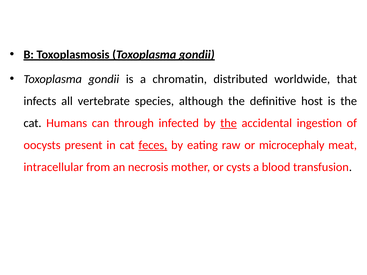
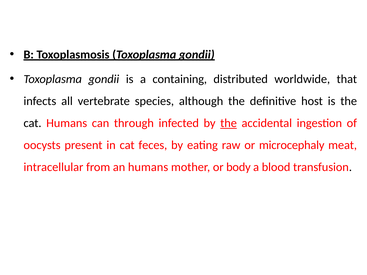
chromatin: chromatin -> containing (180, 79)
feces underline: present -> none (153, 145)
an necrosis: necrosis -> humans (148, 167)
cysts: cysts -> body (238, 167)
